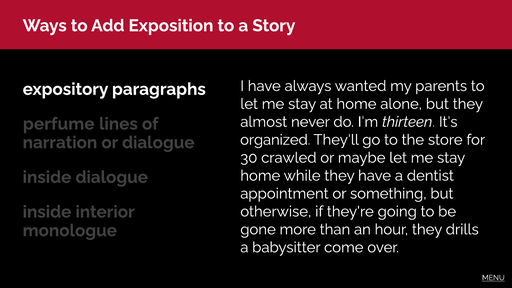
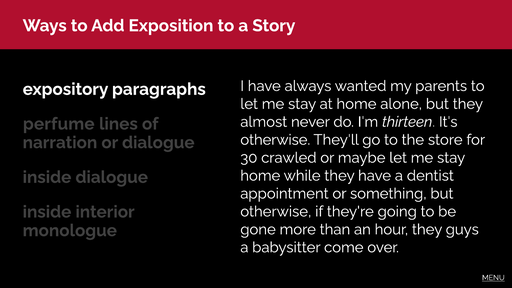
organized: organized -> otherwise (275, 140)
drills: drills -> guys (462, 229)
